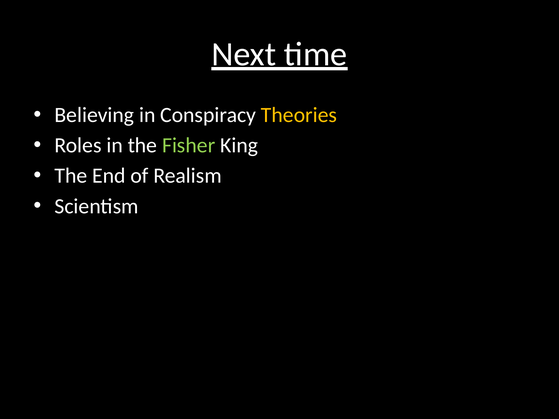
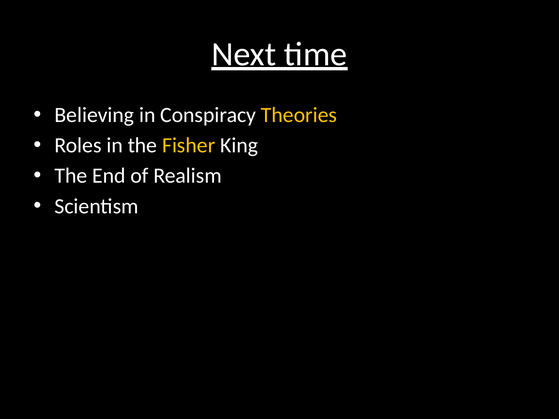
Fisher colour: light green -> yellow (189, 146)
